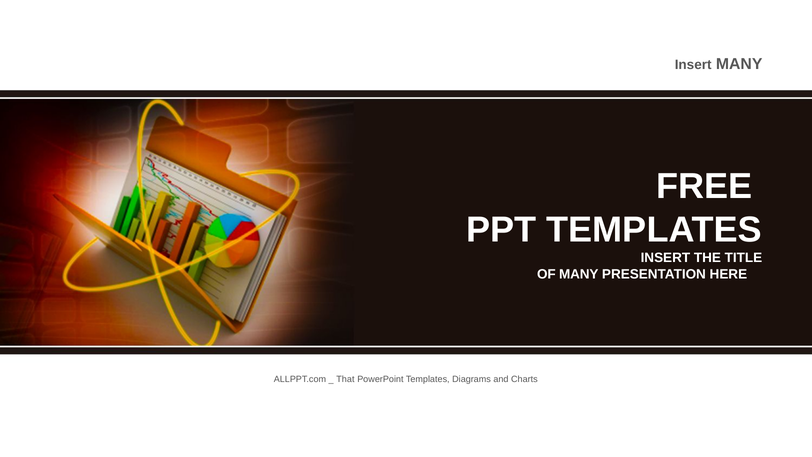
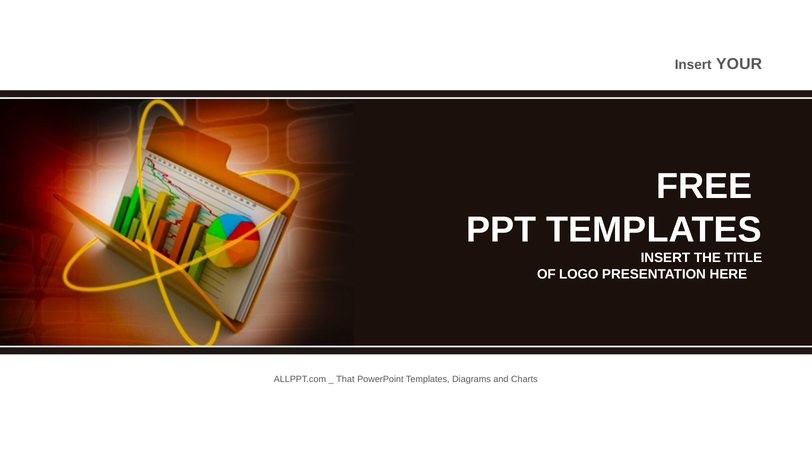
Insert MANY: MANY -> YOUR (739, 64)
OF MANY: MANY -> LOGO (579, 274)
